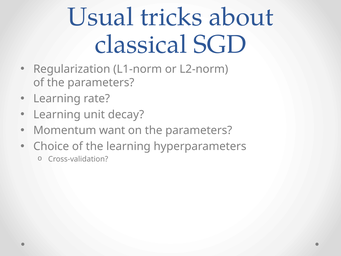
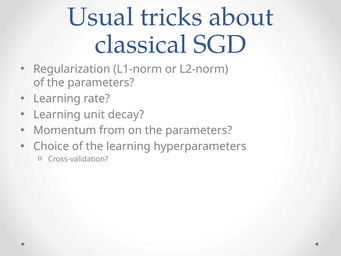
want: want -> from (112, 130)
